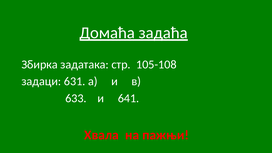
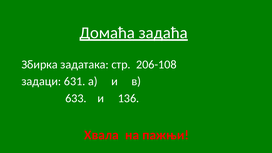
105-108: 105-108 -> 206-108 (156, 64)
641: 641 -> 136 (129, 98)
